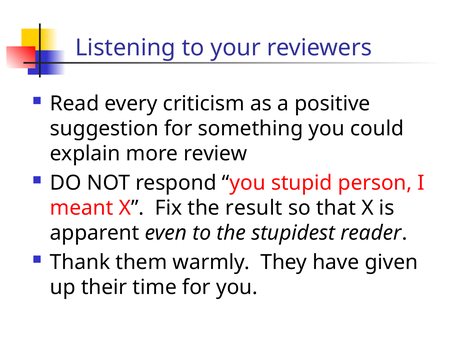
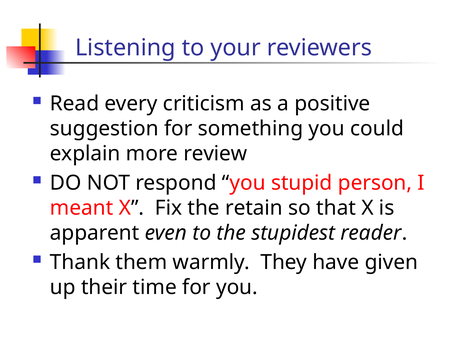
result: result -> retain (254, 208)
